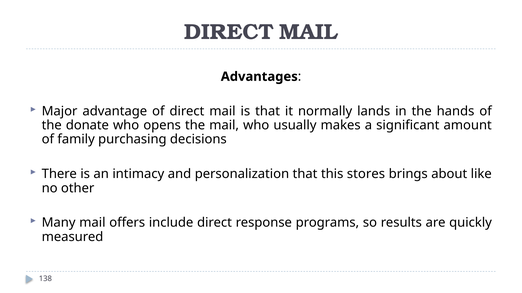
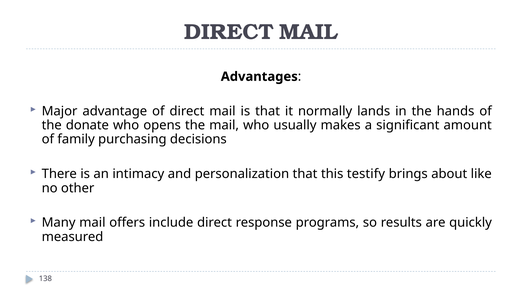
stores: stores -> testify (366, 174)
